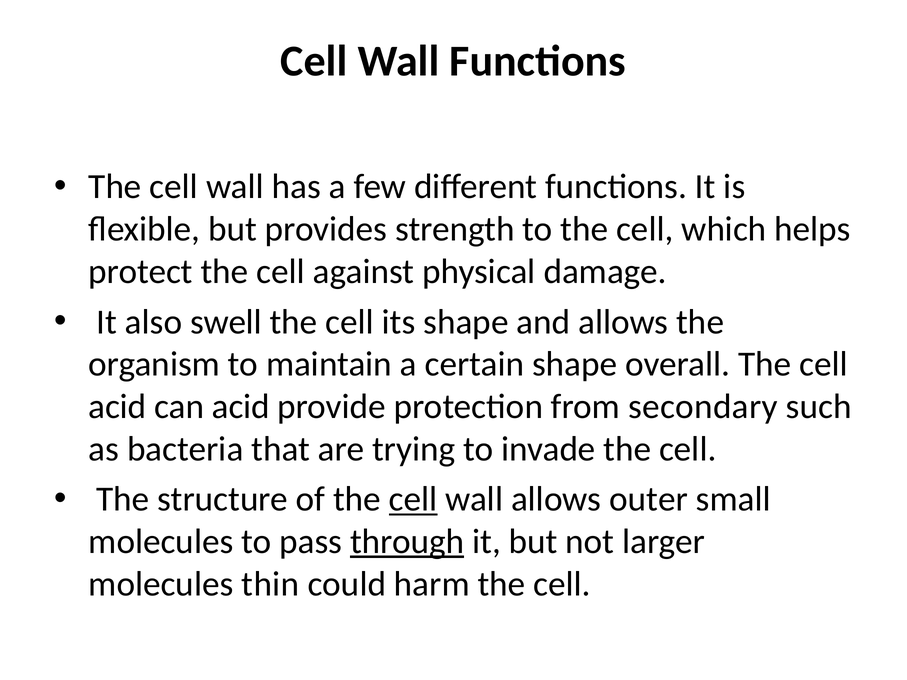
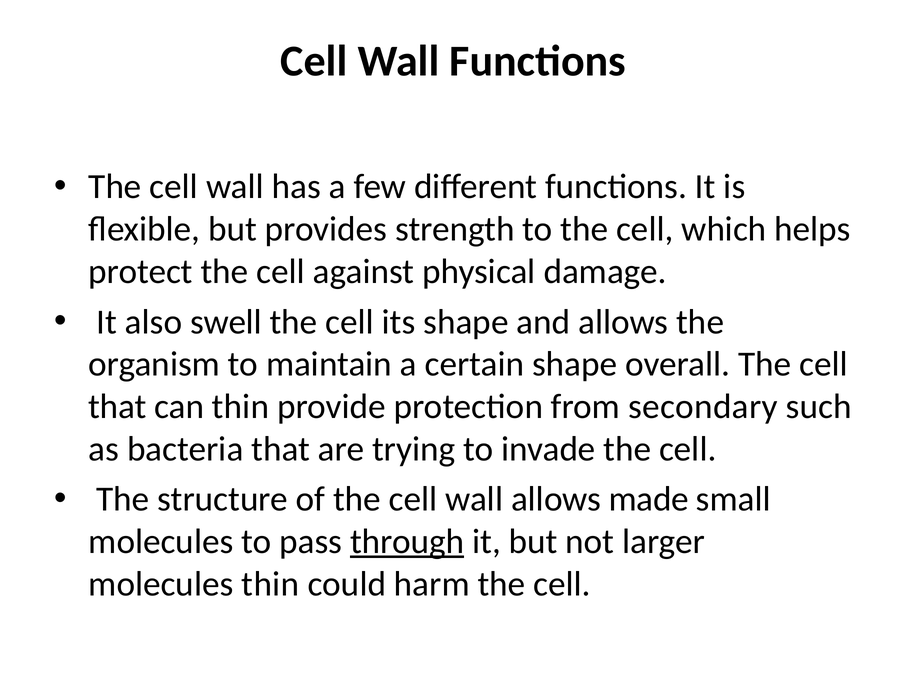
acid: acid -> that (117, 407)
can acid: acid -> thin (241, 407)
cell underline: present -> none (413, 499)
outer: outer -> made (649, 499)
